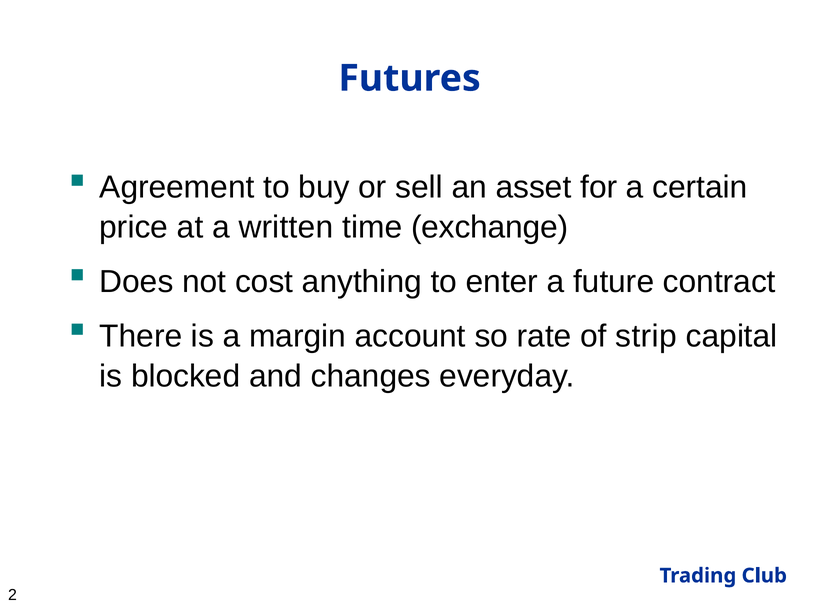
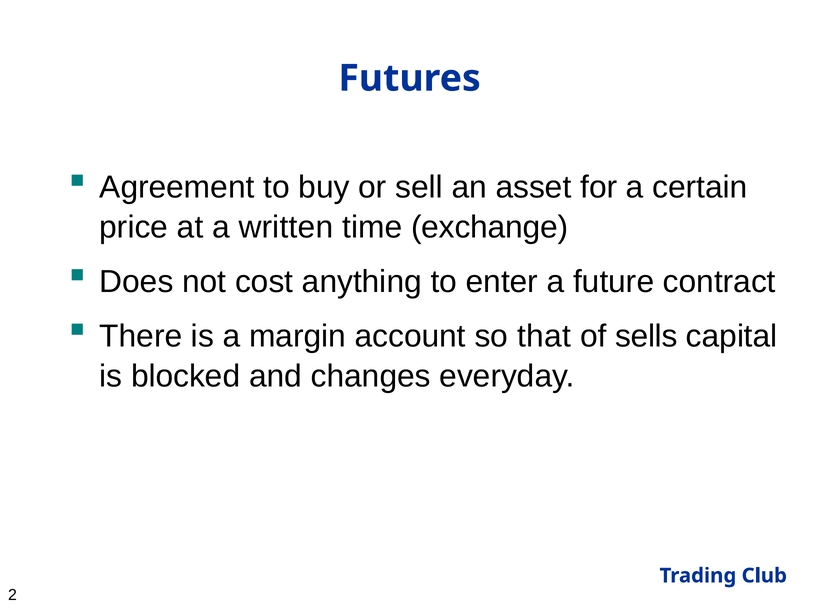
rate: rate -> that (544, 336)
strip: strip -> sells (646, 336)
